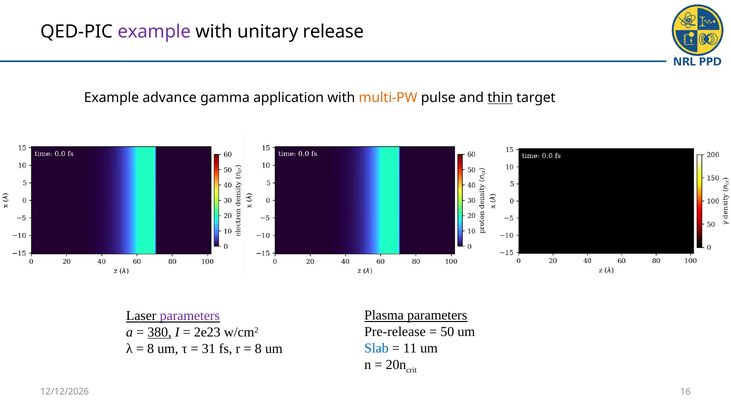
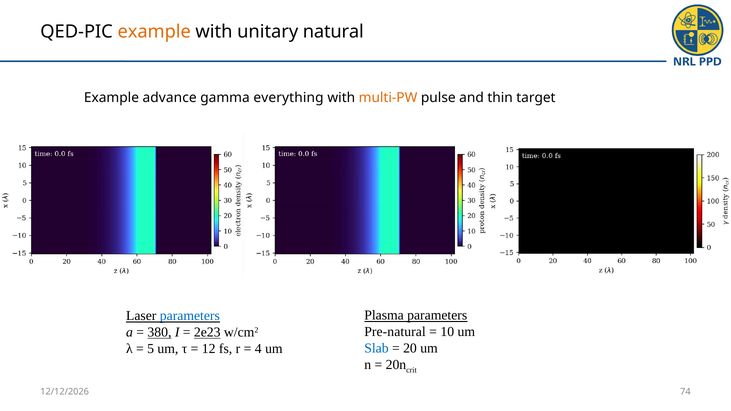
example colour: purple -> orange (154, 32)
release: release -> natural (333, 32)
application: application -> everything (289, 98)
thin underline: present -> none (500, 98)
parameters colour: purple -> blue (190, 316)
Pre-release: Pre-release -> Pre-natural (395, 332)
50: 50 -> 10 (447, 332)
2e23 underline: none -> present (207, 333)
11: 11 -> 20 (410, 348)
8: 8 -> 5 (151, 349)
31: 31 -> 12 (209, 349)
8: 8 -> 4 (258, 349)
16: 16 -> 74 (685, 392)
